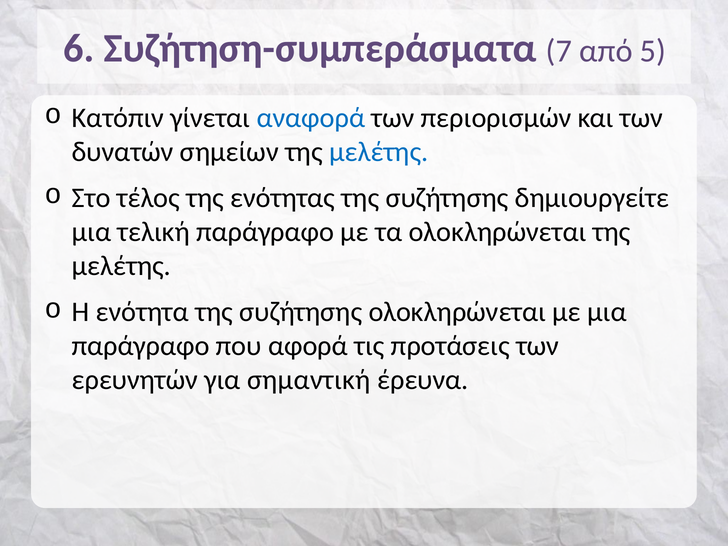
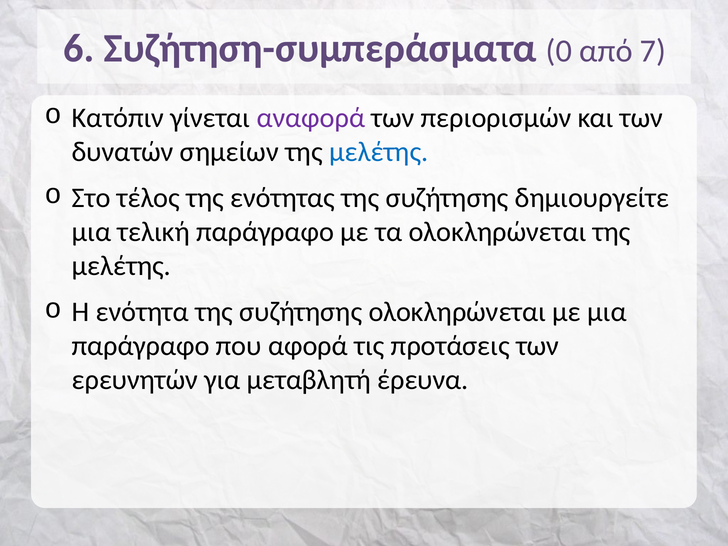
7: 7 -> 0 (559, 51)
5: 5 -> 7 (653, 51)
αναφορά colour: blue -> purple (311, 118)
σημαντική: σημαντική -> μεταβλητή (309, 380)
